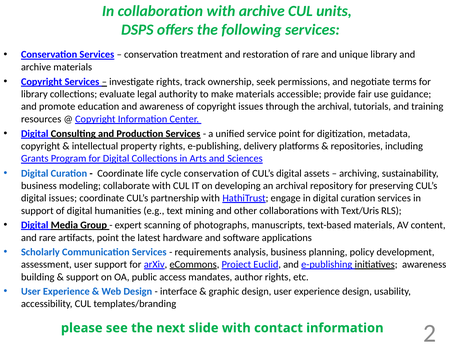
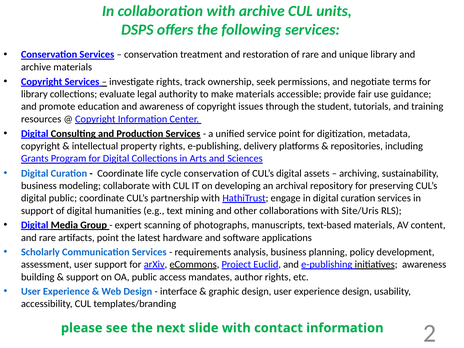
the archival: archival -> student (334, 107)
digital issues: issues -> public (63, 198)
Text/Uris: Text/Uris -> Site/Uris (360, 211)
